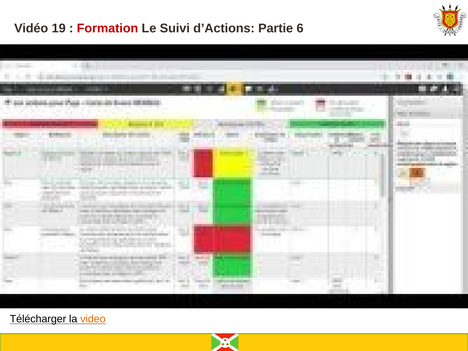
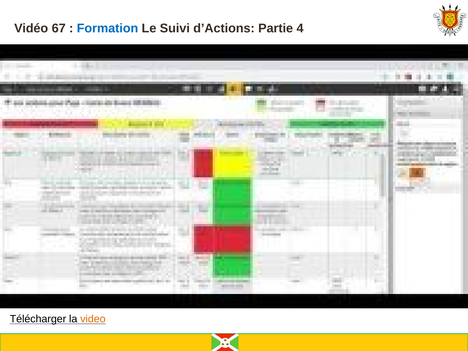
19: 19 -> 67 (59, 28)
Formation colour: red -> blue (108, 28)
6: 6 -> 4 (300, 28)
